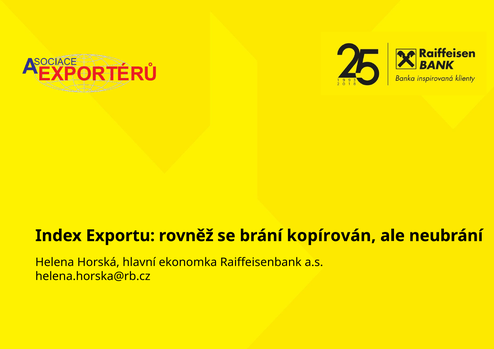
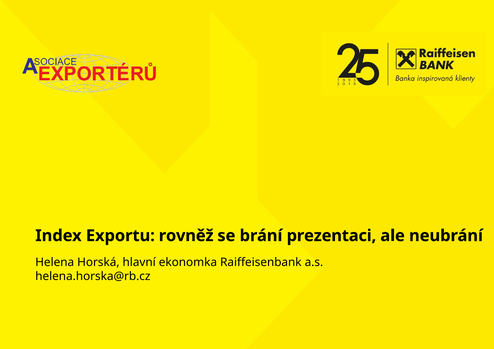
kopírován: kopírován -> prezentaci (331, 236)
